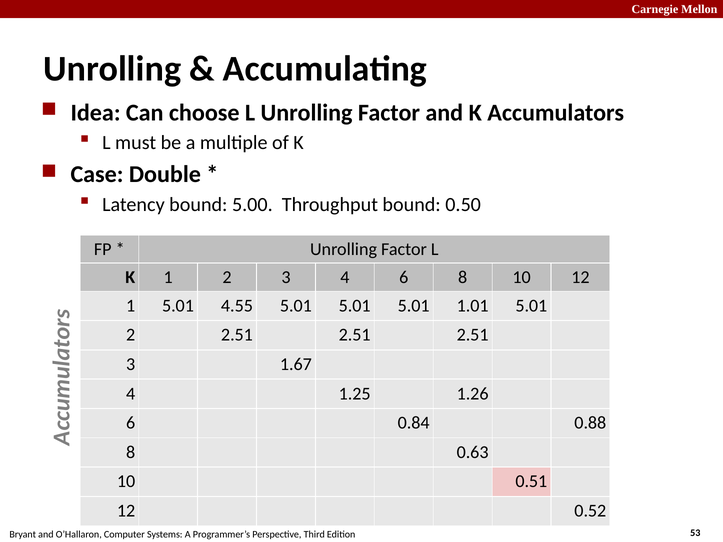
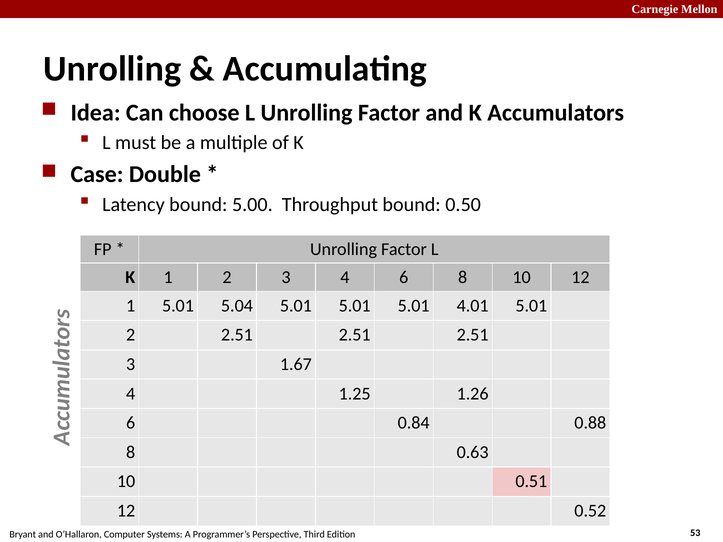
4.55: 4.55 -> 5.04 (237, 306)
1.01: 1.01 -> 4.01 (473, 306)
